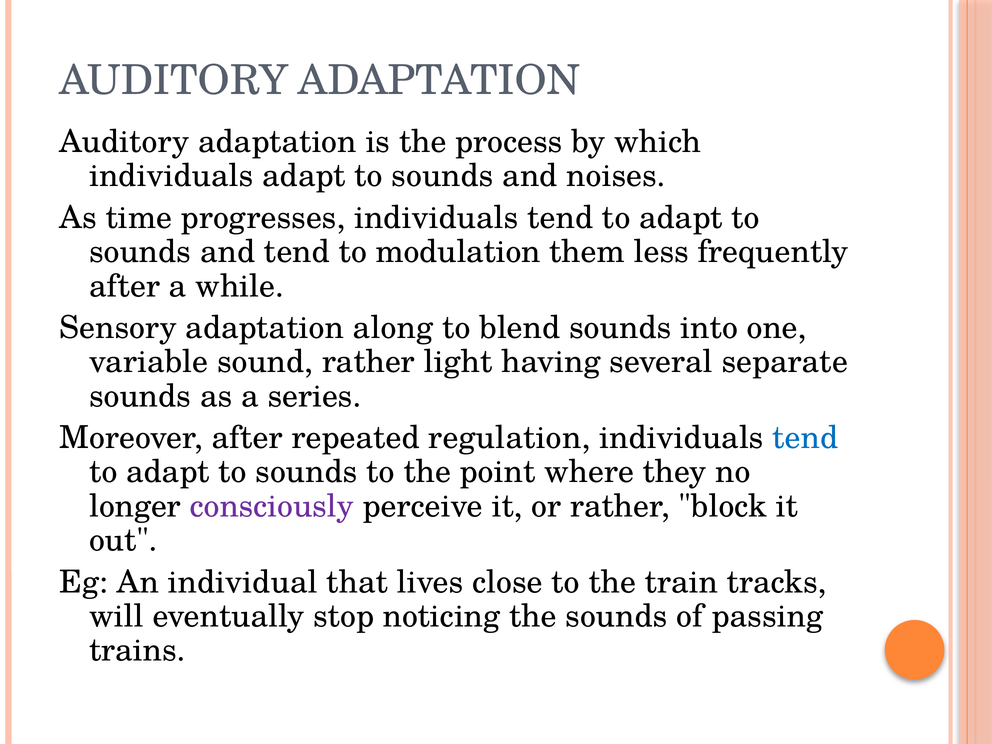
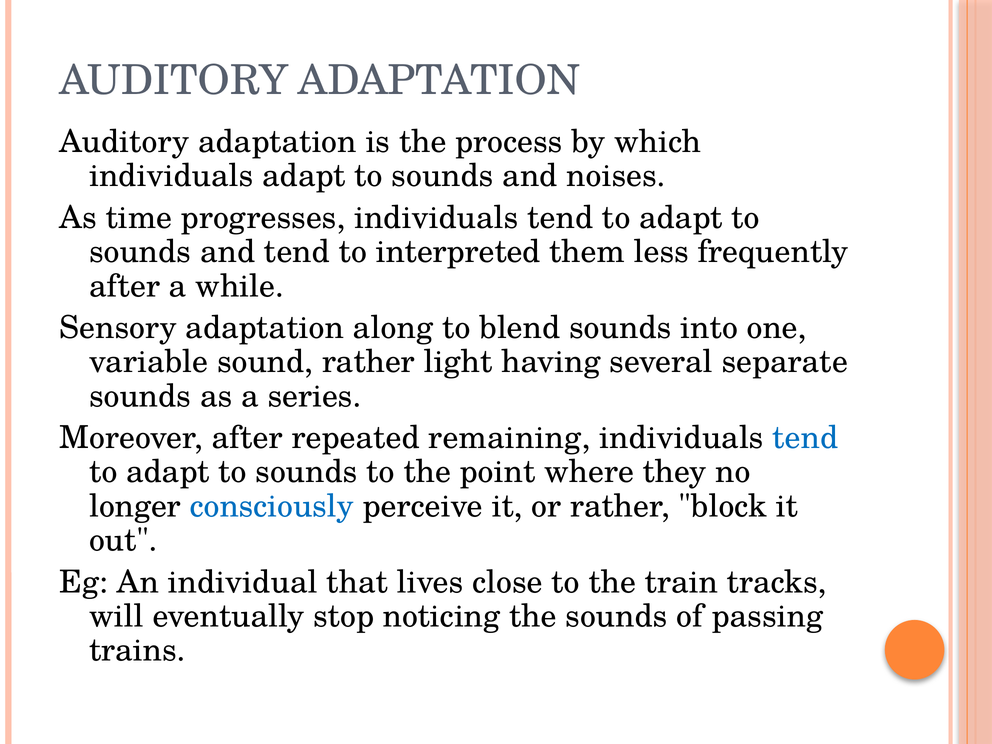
modulation: modulation -> interpreted (458, 252)
regulation: regulation -> remaining (509, 438)
consciously colour: purple -> blue (272, 506)
